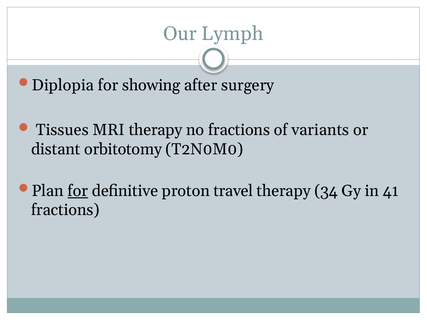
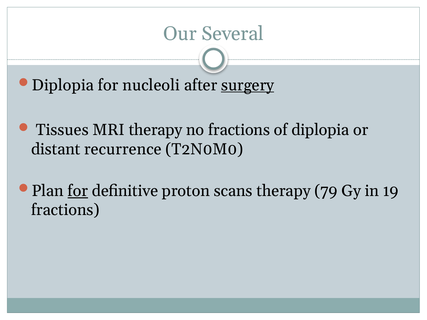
Lymph: Lymph -> Several (233, 34)
showing: showing -> nucleoli (151, 85)
surgery underline: none -> present (248, 85)
of variants: variants -> diplopia (320, 130)
orbitotomy: orbitotomy -> recurrence (123, 149)
travel: travel -> scans (233, 191)
34: 34 -> 79 (326, 191)
41: 41 -> 19 (391, 191)
